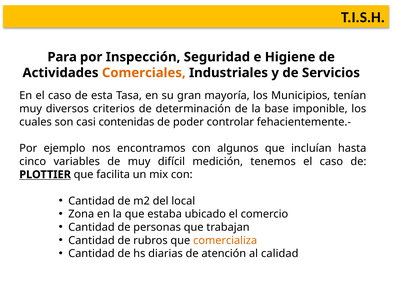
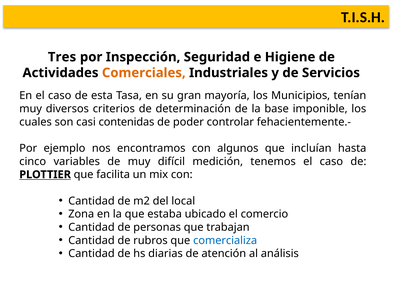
Para: Para -> Tres (62, 57)
comercializa colour: orange -> blue (225, 241)
calidad: calidad -> análisis (280, 254)
